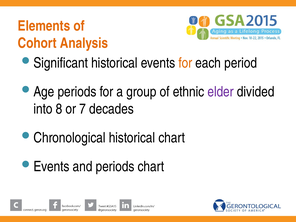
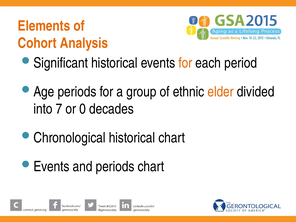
elder colour: purple -> orange (221, 92)
8: 8 -> 7 (59, 109)
7: 7 -> 0 (83, 109)
